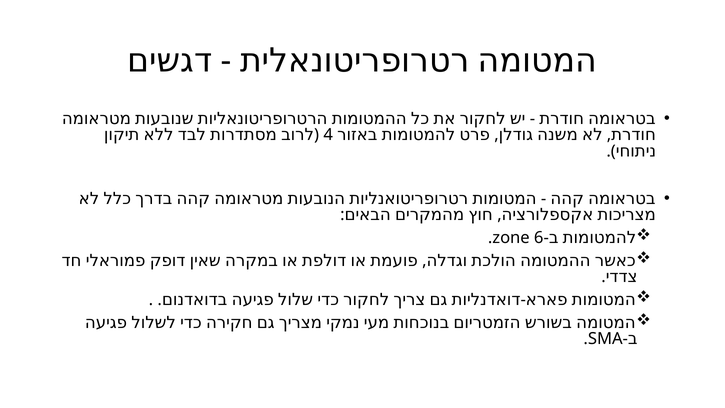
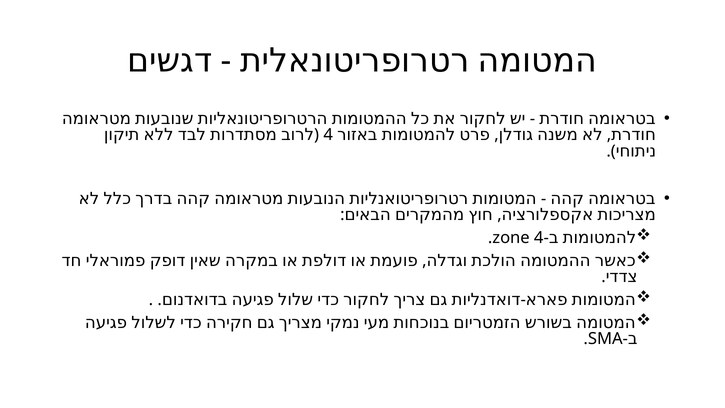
6: 6 -> 4 (539, 238)
